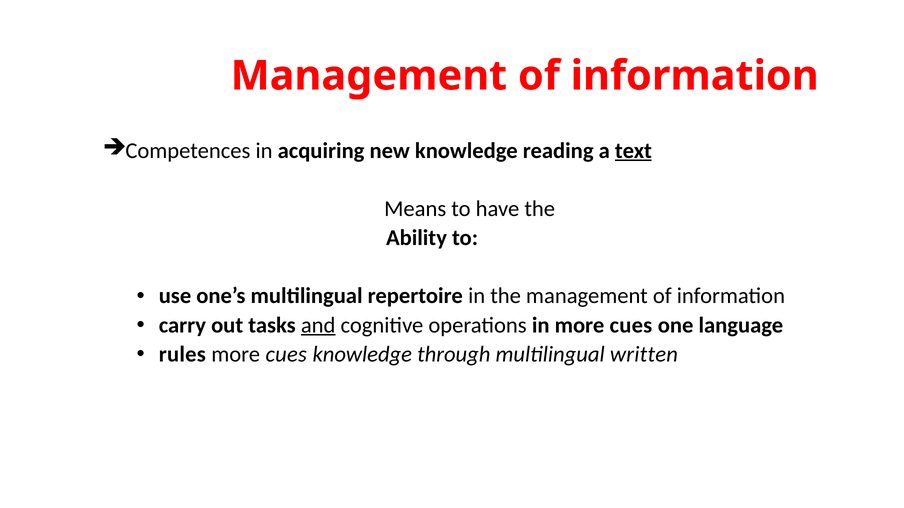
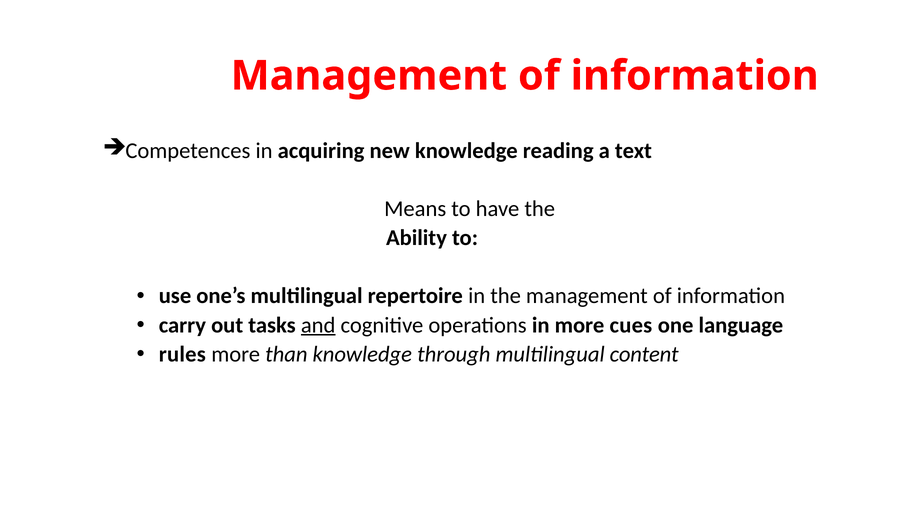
text underline: present -> none (633, 151)
cues: cues -> than (286, 354)
written: written -> content (644, 354)
